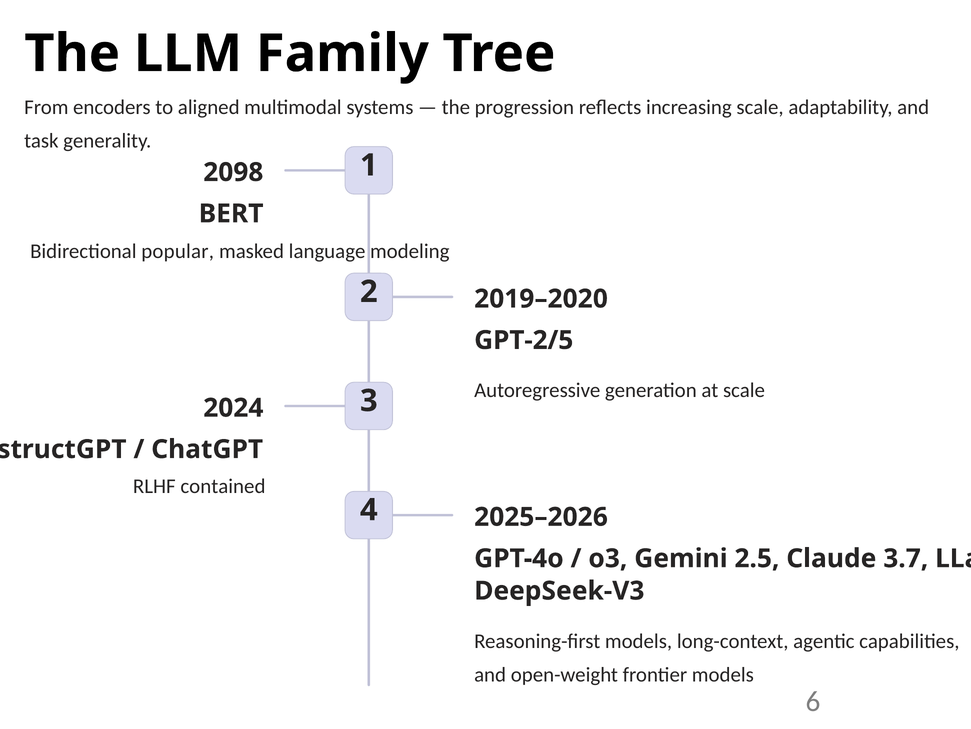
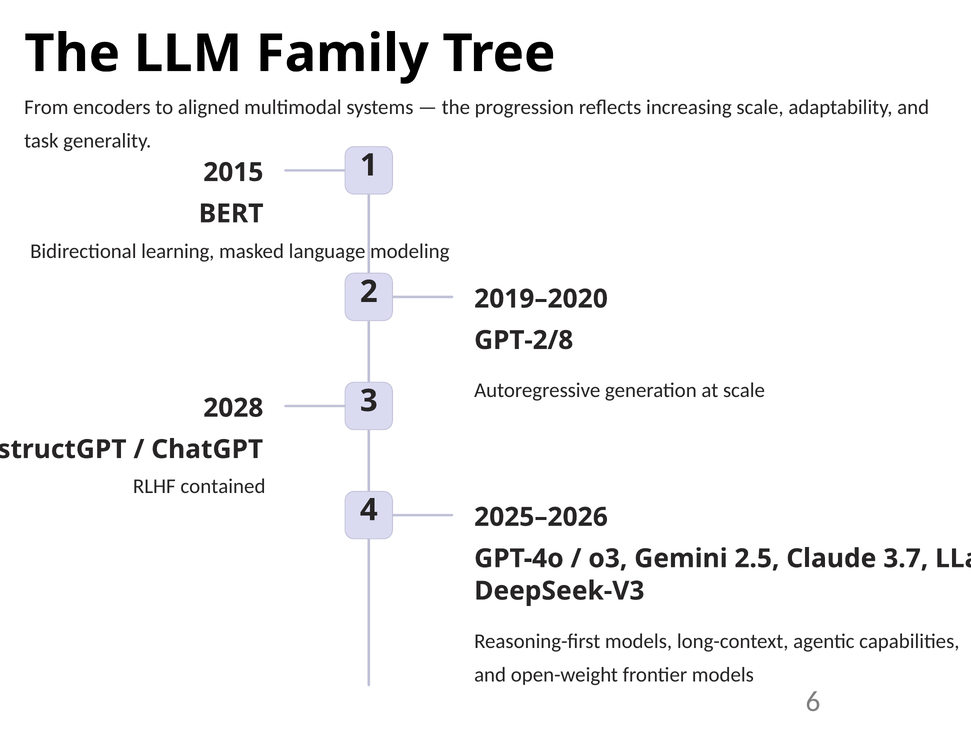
2098: 2098 -> 2015 (233, 172)
popular: popular -> learning (178, 251)
GPT-2/5: GPT-2/5 -> GPT-2/8 (524, 340)
2024: 2024 -> 2028 (233, 408)
